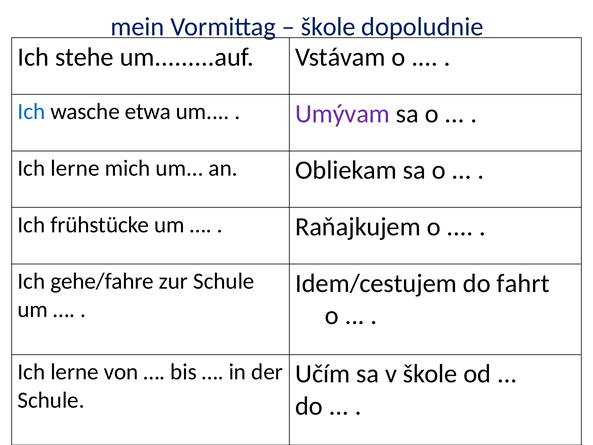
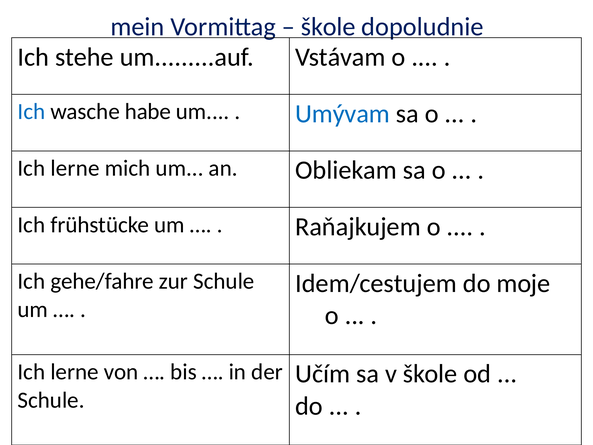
etwa: etwa -> habe (148, 112)
Umývam colour: purple -> blue (343, 114)
fahrt: fahrt -> moje (523, 283)
